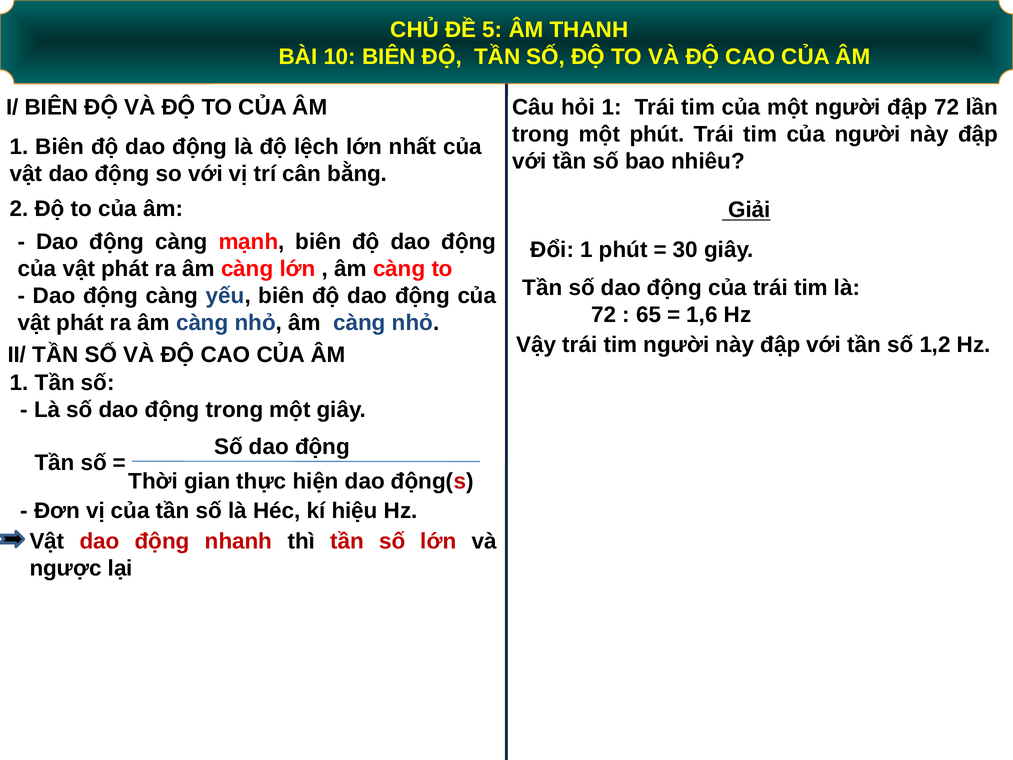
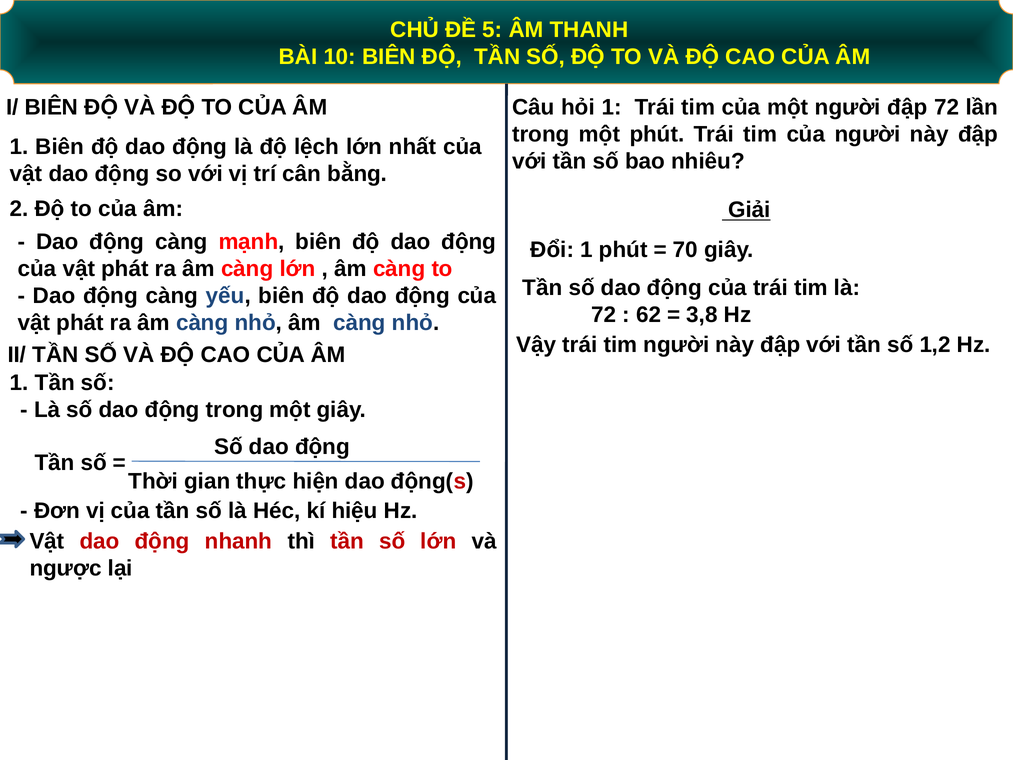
30: 30 -> 70 (685, 250)
65: 65 -> 62 (649, 315)
1,6: 1,6 -> 3,8 (702, 315)
